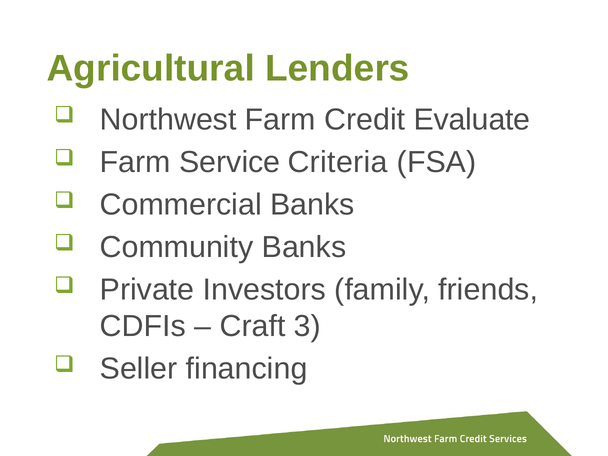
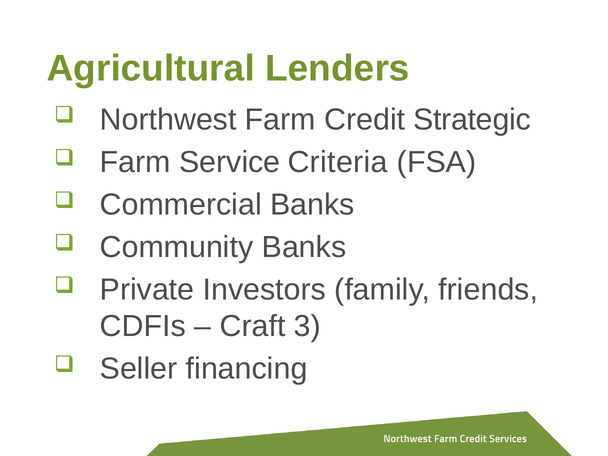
Evaluate: Evaluate -> Strategic (472, 120)
